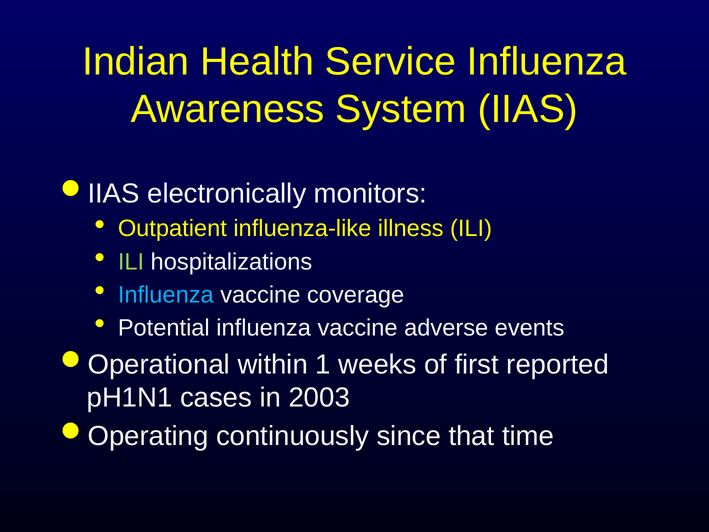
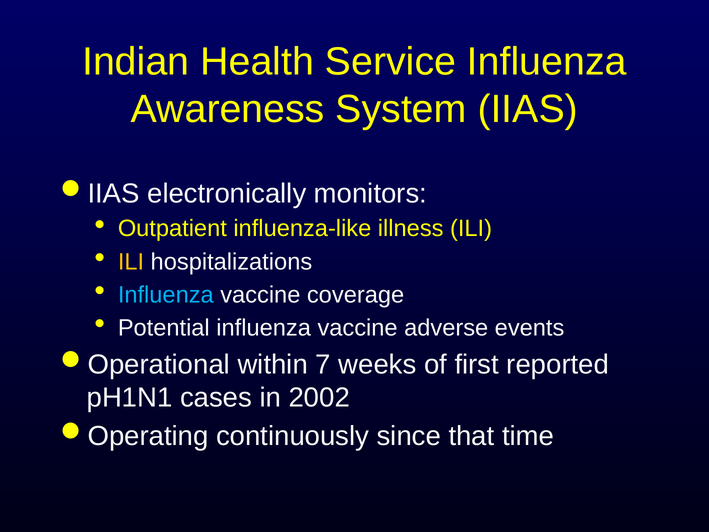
ILI colour: light green -> yellow (131, 262)
1: 1 -> 7 (323, 364)
2003: 2003 -> 2002 (319, 397)
